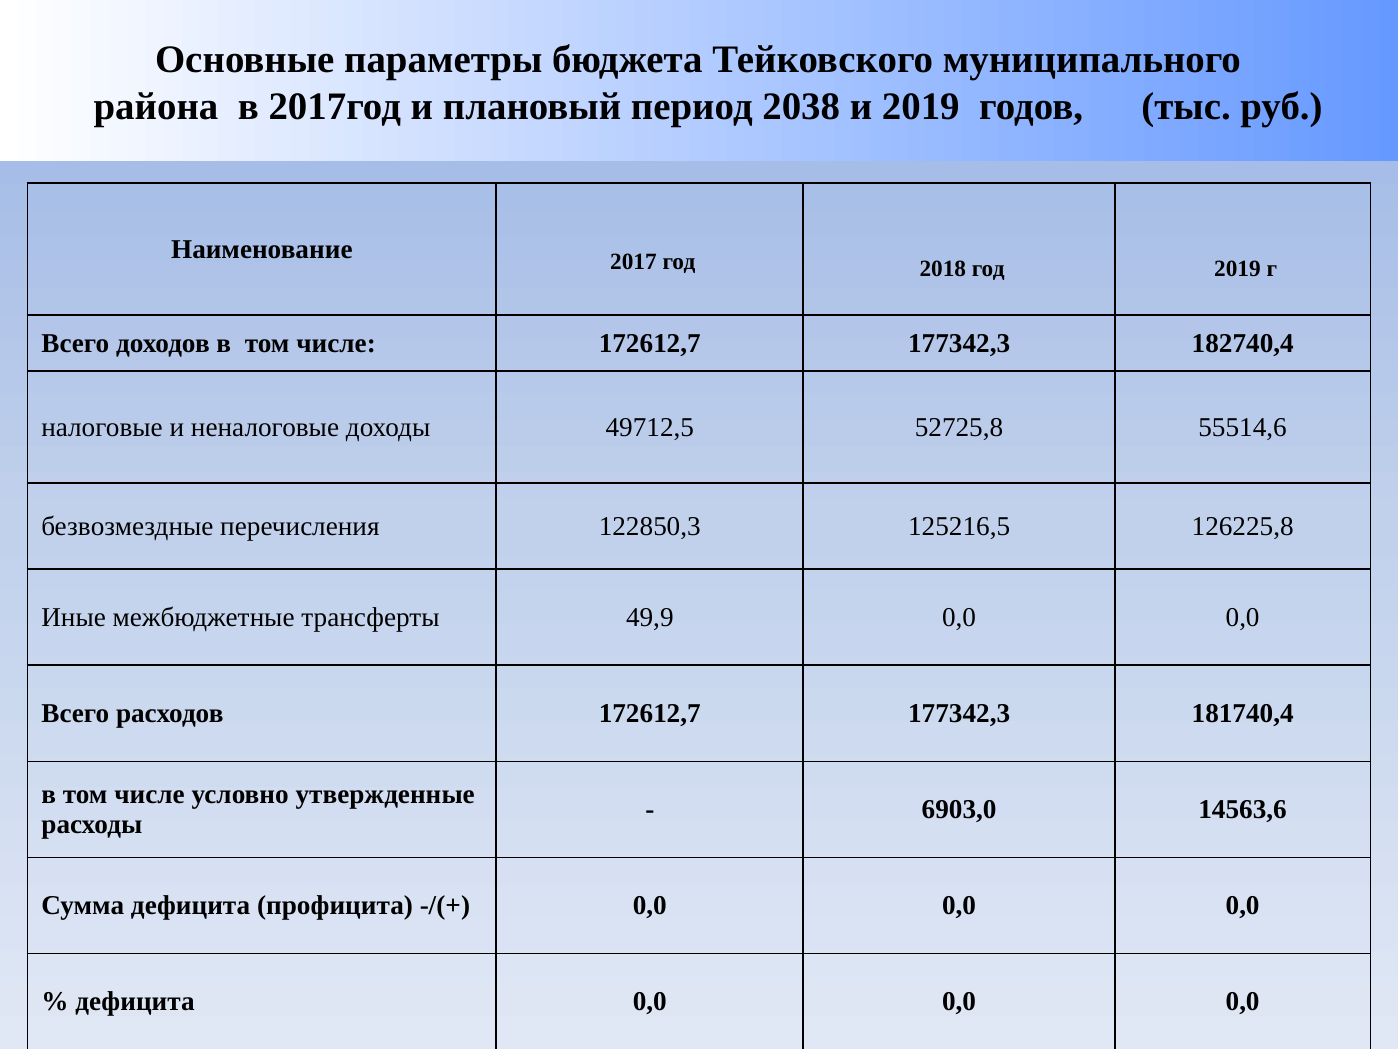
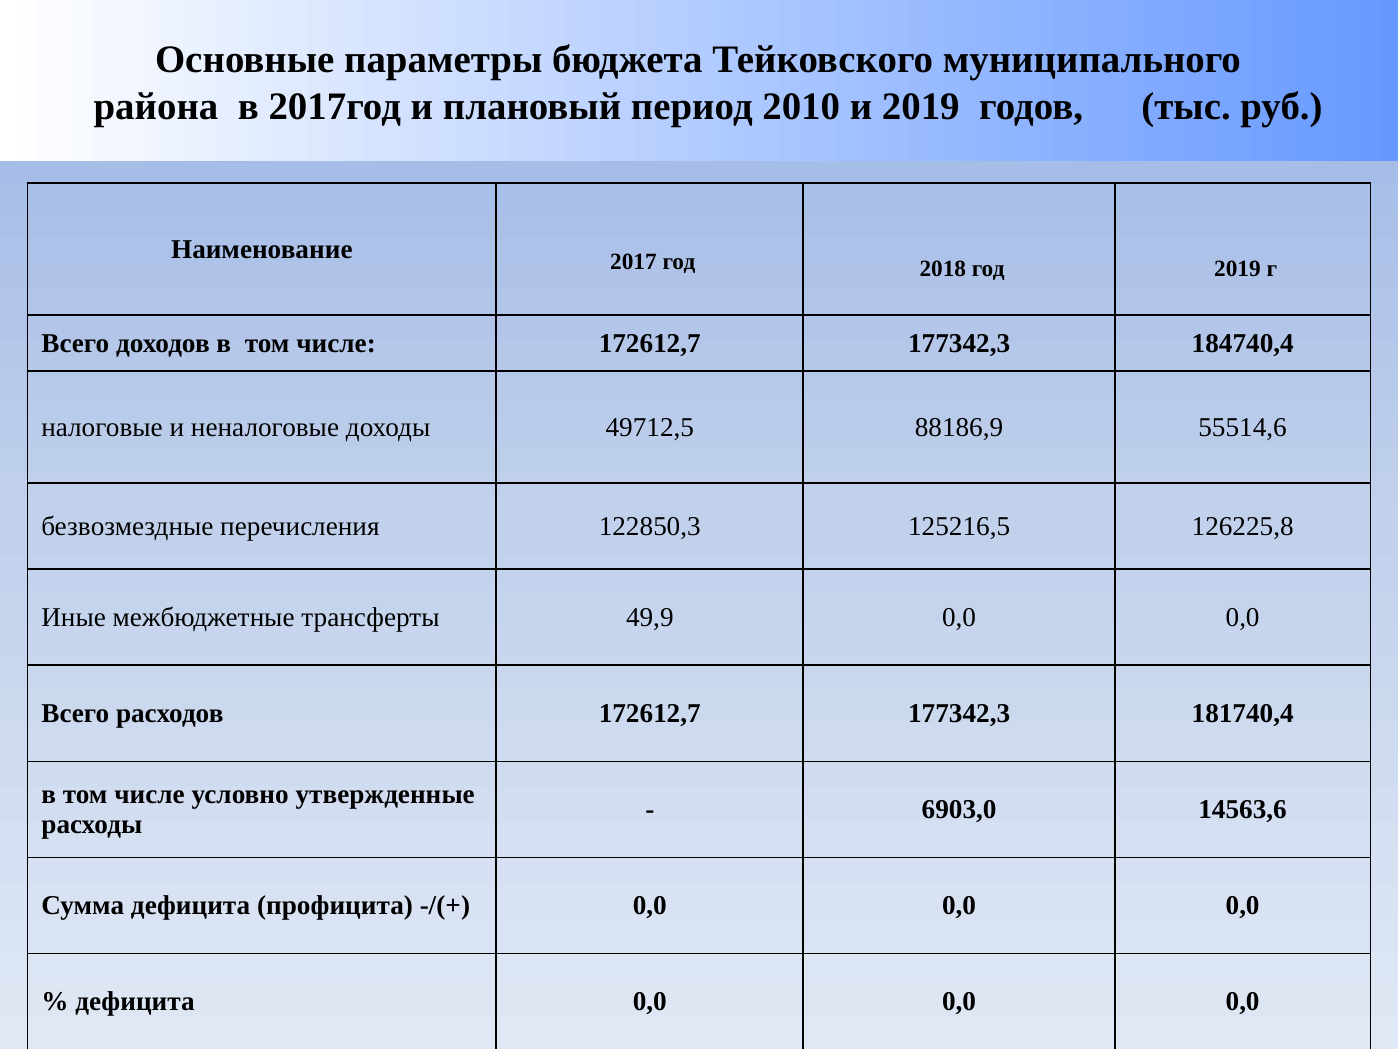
2038: 2038 -> 2010 (801, 106)
182740,4: 182740,4 -> 184740,4 (1243, 343)
52725,8: 52725,8 -> 88186,9 (959, 427)
